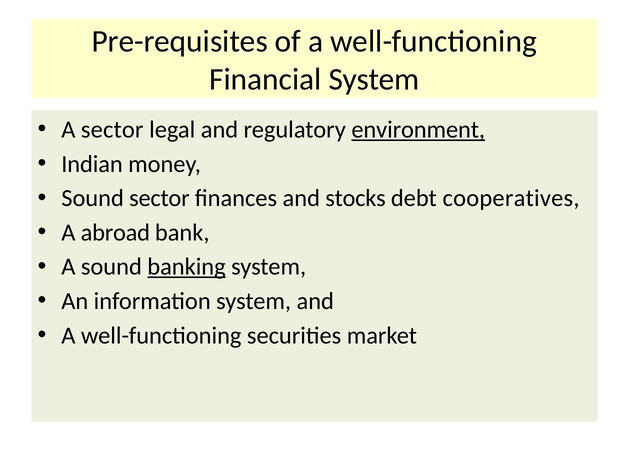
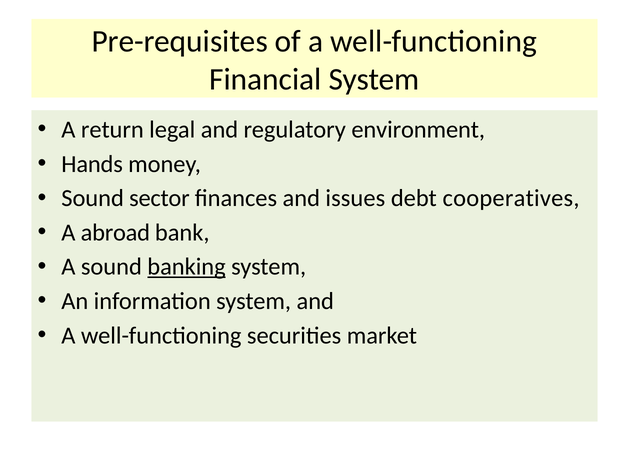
A sector: sector -> return (112, 130)
environment underline: present -> none (418, 130)
Indian: Indian -> Hands (92, 164)
stocks: stocks -> issues (355, 198)
